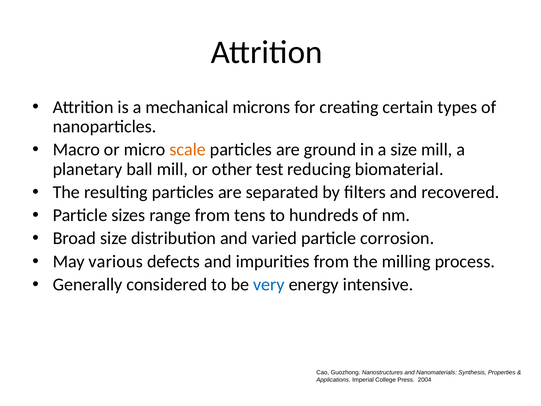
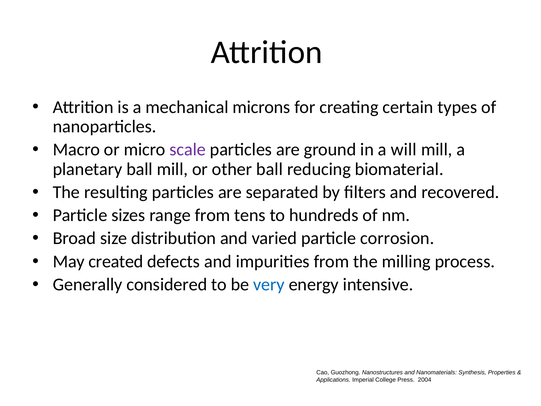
scale colour: orange -> purple (188, 150)
a size: size -> will (404, 150)
other test: test -> ball (270, 169)
various: various -> created (116, 261)
